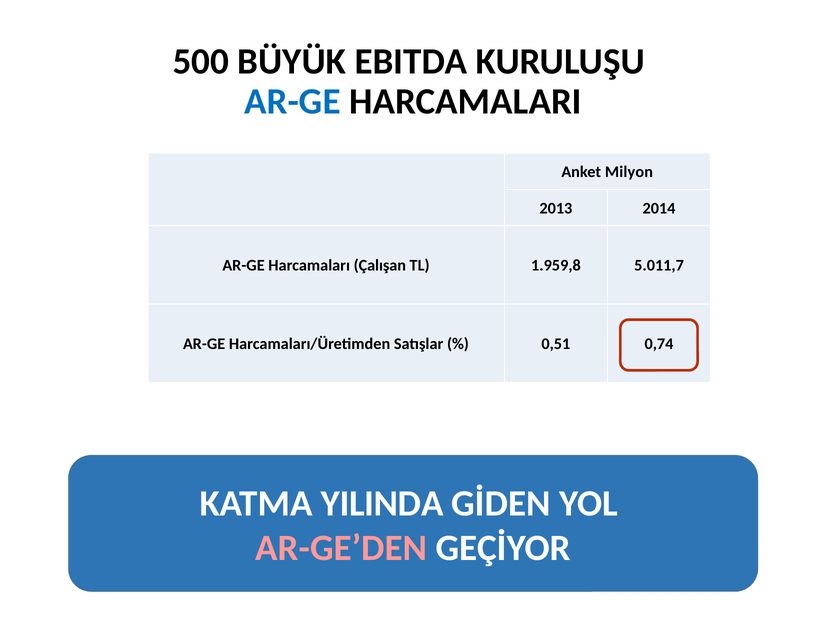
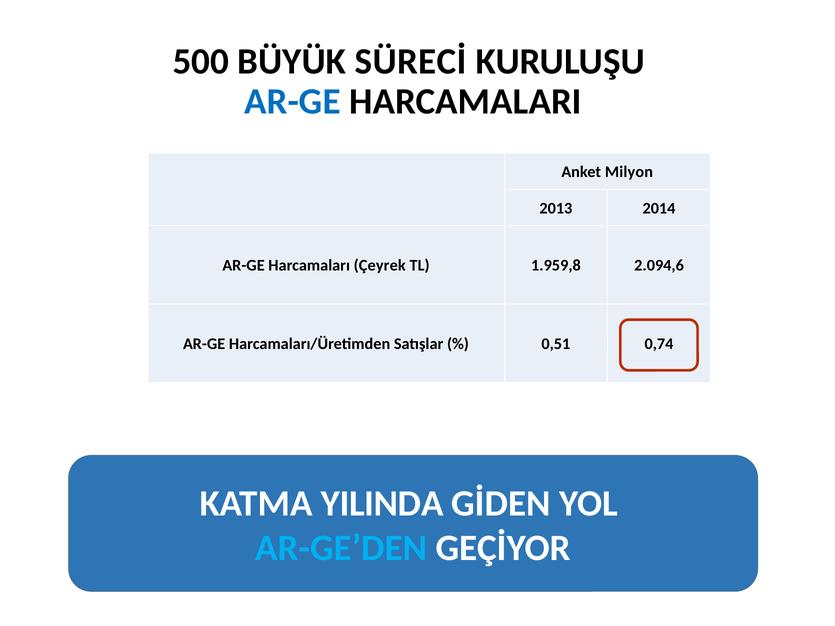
EBITDA: EBITDA -> SÜRECİ (411, 61)
Çalışan: Çalışan -> Çeyrek (380, 266)
5.011,7: 5.011,7 -> 2.094,6 (659, 266)
AR-GE’DEN colour: pink -> light blue (341, 548)
